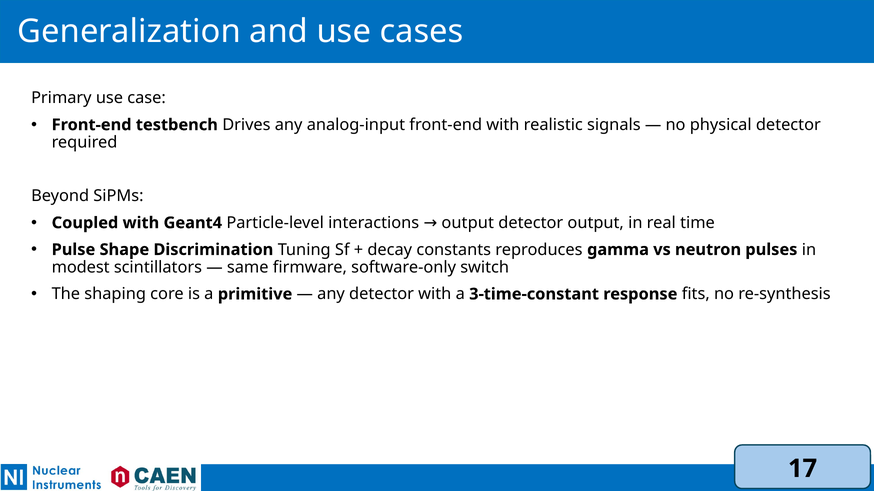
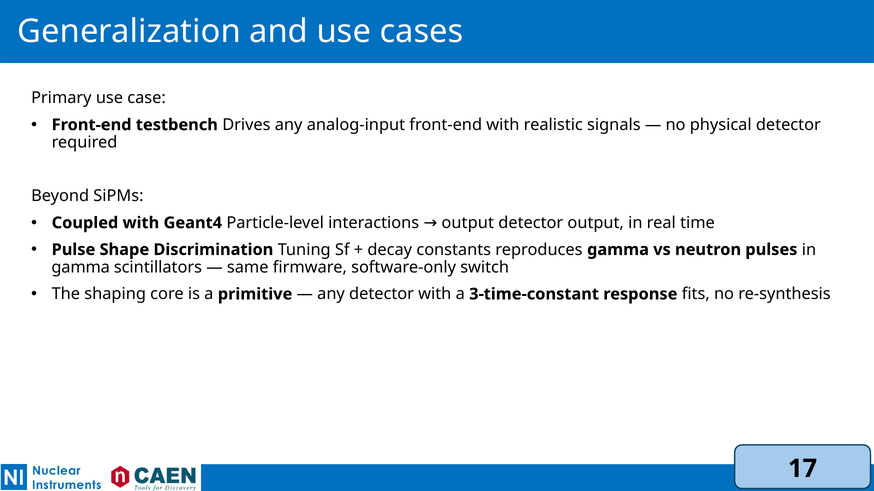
modest: modest -> gamma (81, 268)
